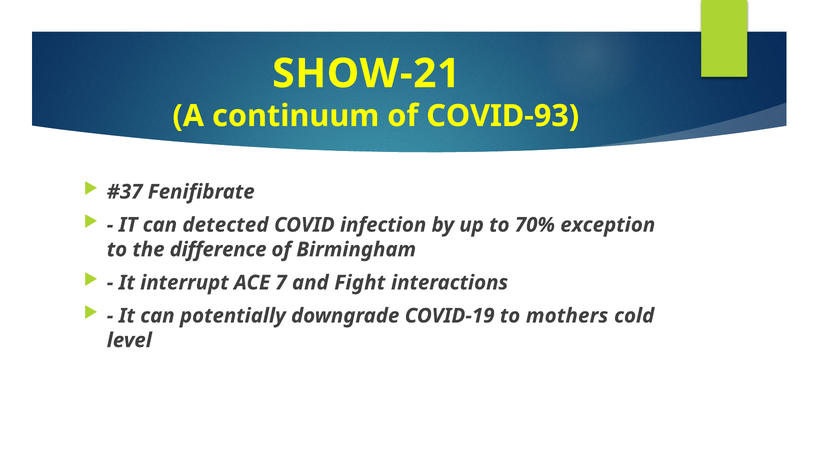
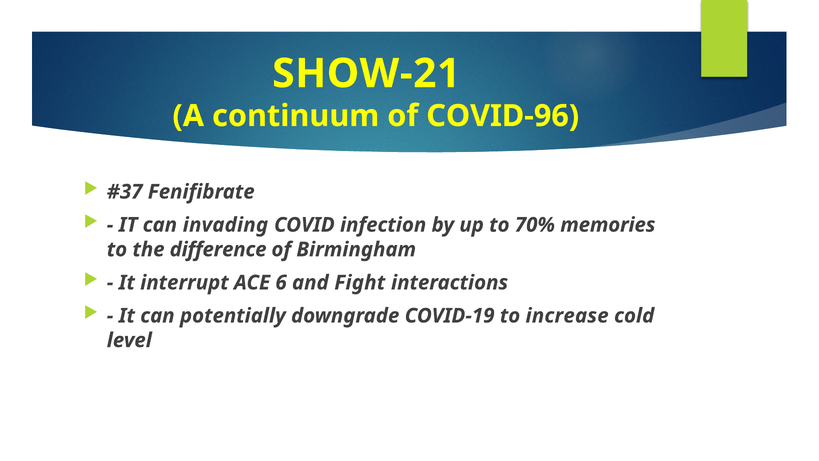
COVID-93: COVID-93 -> COVID-96 (503, 116)
detected: detected -> invading (225, 225)
exception: exception -> memories (608, 225)
7: 7 -> 6 (281, 282)
mothers: mothers -> increase (567, 316)
